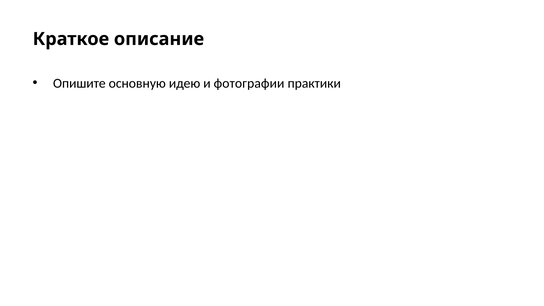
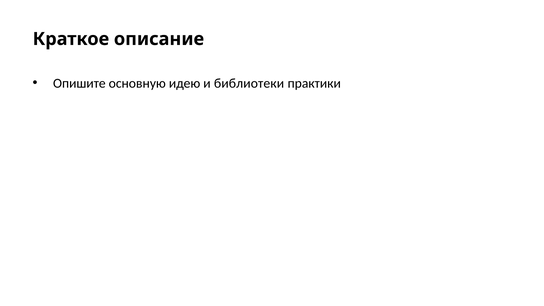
фотографии: фотографии -> библиотеки (249, 83)
